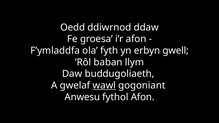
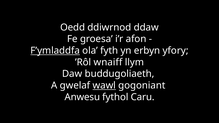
F’ymladdfa underline: none -> present (55, 51)
gwell: gwell -> yfory (176, 51)
baban: baban -> wnaiff (108, 62)
fythol Afon: Afon -> Caru (143, 97)
